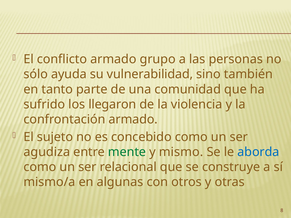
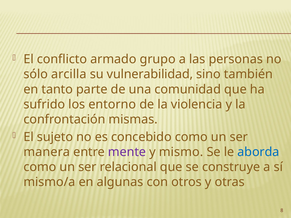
ayuda: ayuda -> arcilla (69, 74)
llegaron: llegaron -> entorno (112, 104)
confrontación armado: armado -> mismas (133, 119)
agudiza: agudiza -> manera (47, 152)
mente colour: green -> purple (127, 152)
